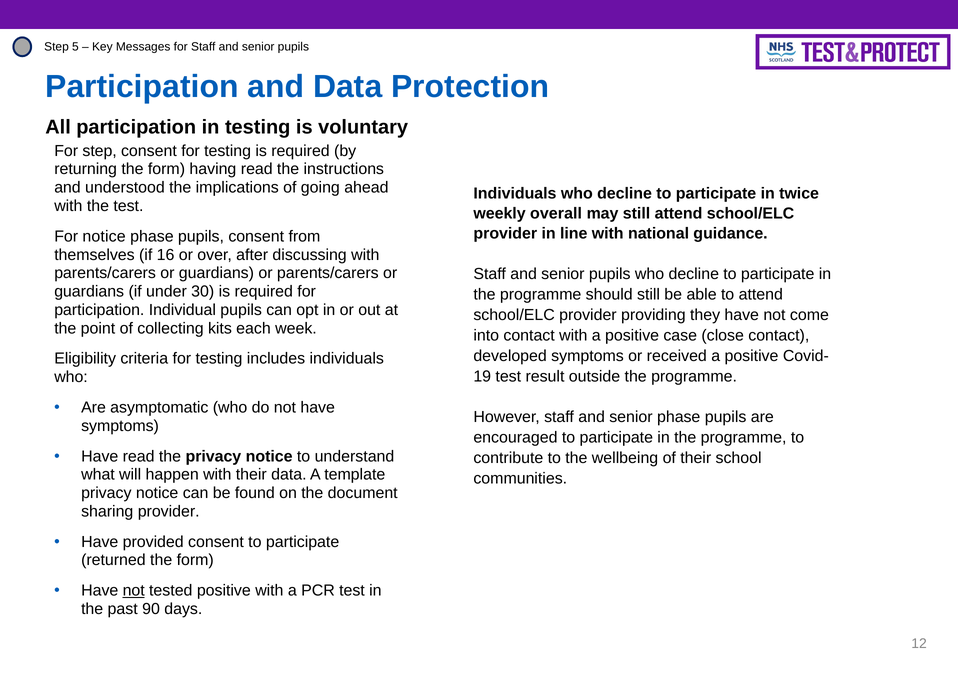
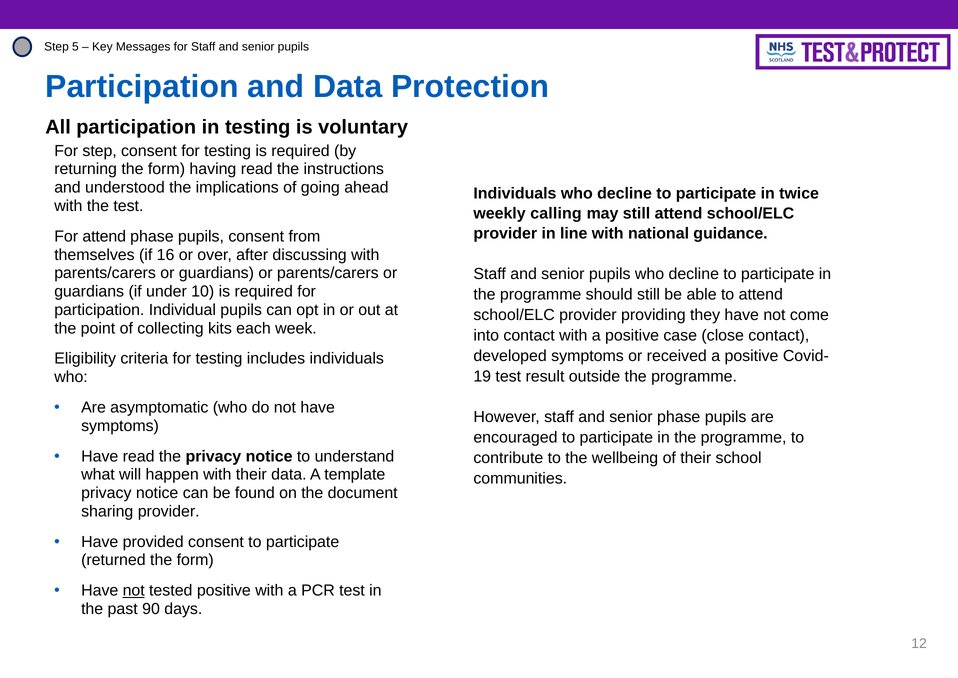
overall: overall -> calling (556, 213)
For notice: notice -> attend (104, 236)
30: 30 -> 10 (203, 291)
